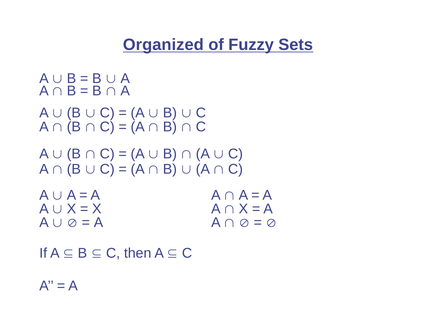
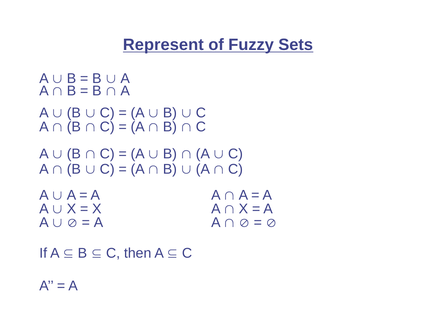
Organized: Organized -> Represent (163, 45)
